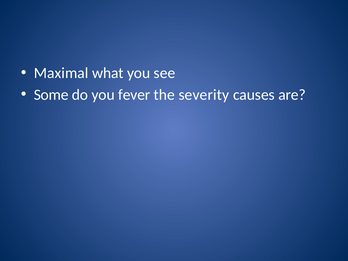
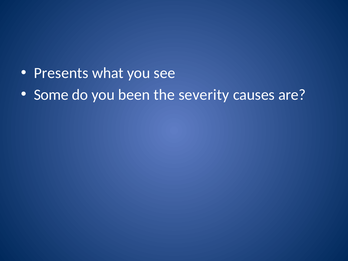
Maximal: Maximal -> Presents (61, 73)
fever: fever -> been (134, 95)
